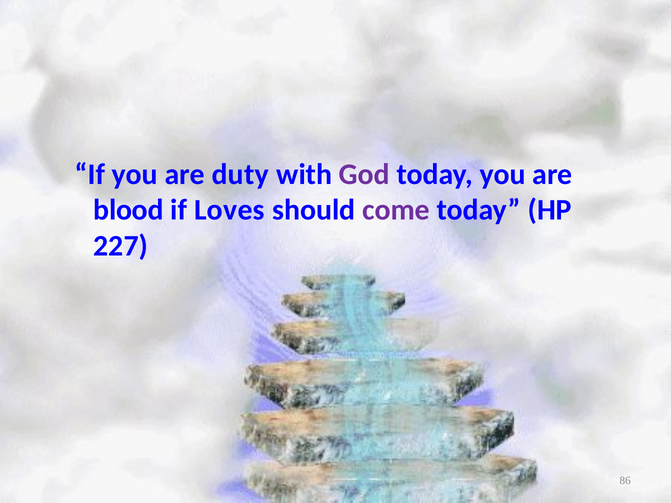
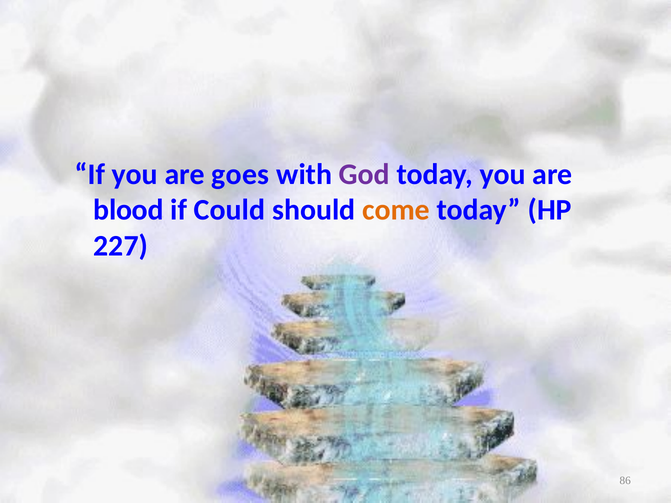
duty: duty -> goes (240, 174)
Loves: Loves -> Could (229, 210)
come colour: purple -> orange (396, 210)
